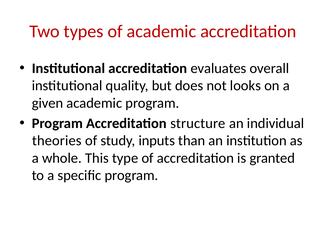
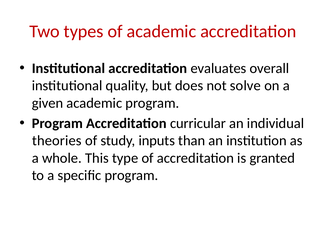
looks: looks -> solve (245, 86)
structure: structure -> curricular (198, 124)
